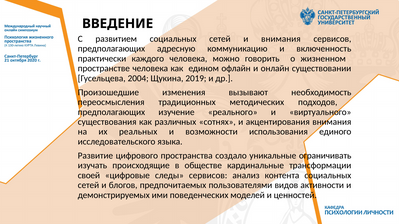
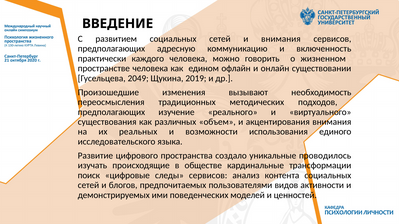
2004: 2004 -> 2049 (138, 78)
сотнях: сотнях -> объем (217, 122)
ограничивать: ограничивать -> проводилось (325, 156)
своей: своей -> поиск (89, 176)
